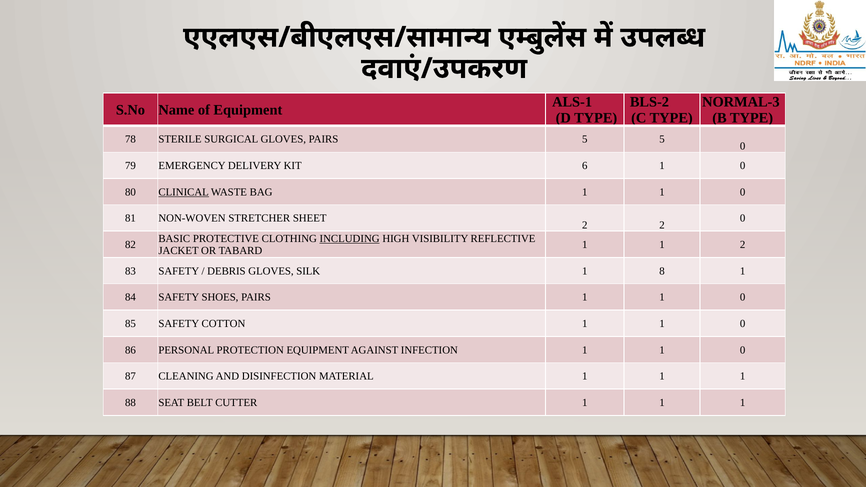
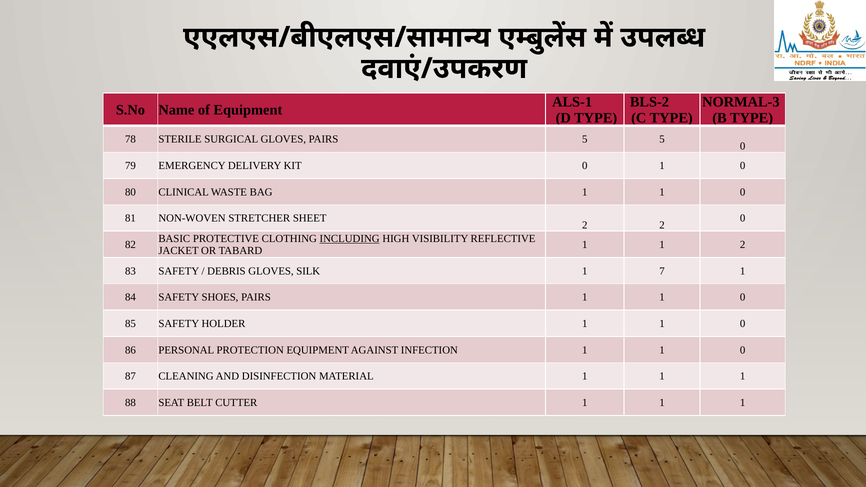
KIT 6: 6 -> 0 (585, 166)
CLINICAL underline: present -> none (184, 192)
8: 8 -> 7 (662, 271)
COTTON: COTTON -> HOLDER (223, 324)
